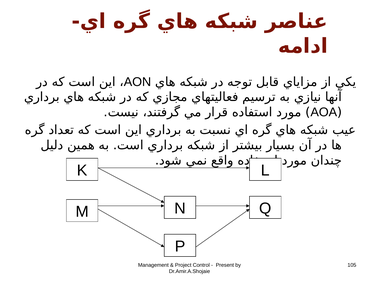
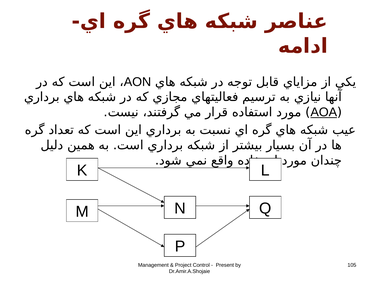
AOA underline: none -> present (324, 112)
